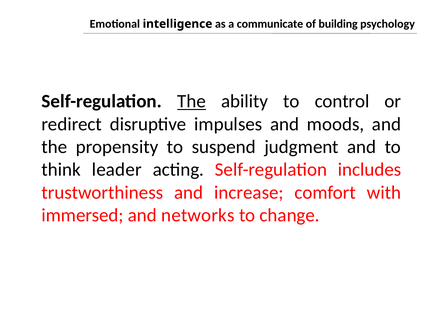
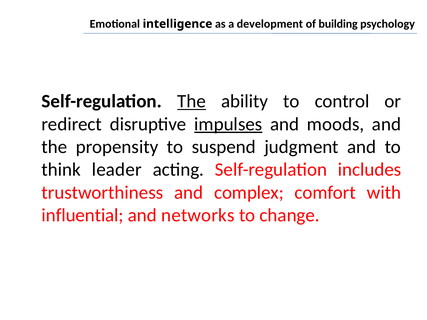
communicate: communicate -> development (270, 24)
impulses underline: none -> present (228, 124)
increase: increase -> complex (249, 193)
immersed: immersed -> influential (83, 215)
